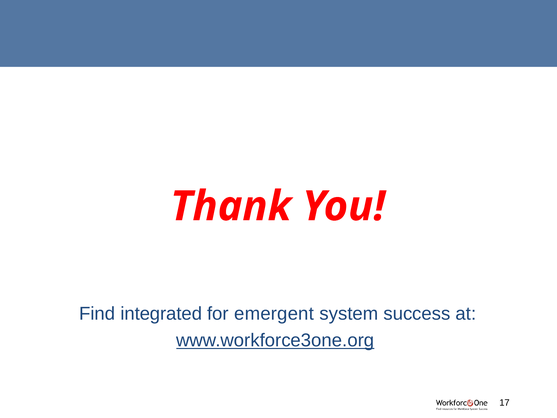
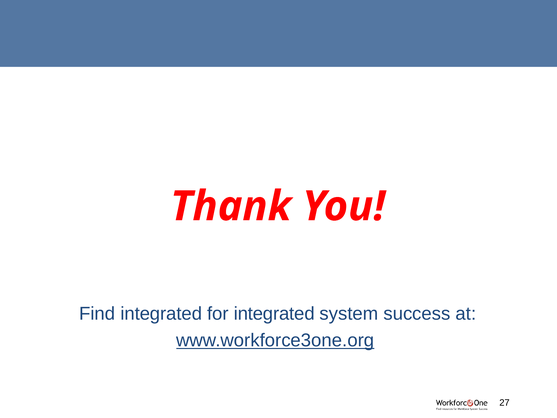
for emergent: emergent -> integrated (274, 313)
17: 17 -> 27 (504, 403)
